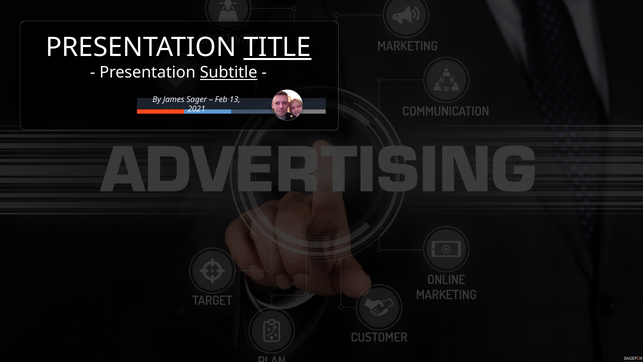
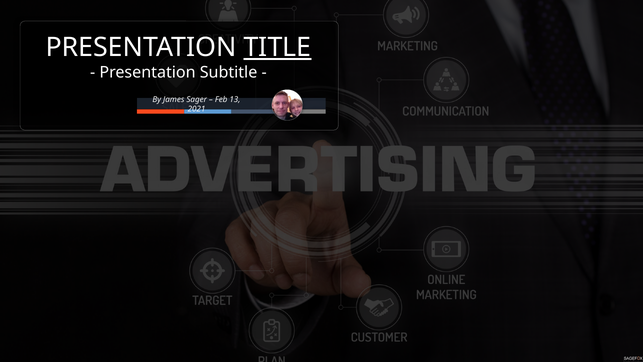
Subtitle underline: present -> none (229, 72)
